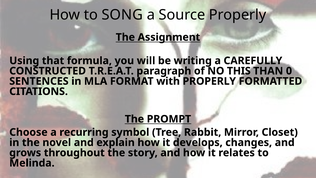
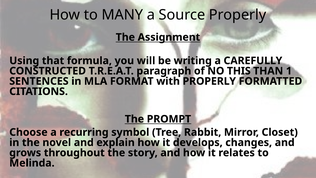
SONG: SONG -> MANY (122, 15)
0: 0 -> 1 (289, 71)
